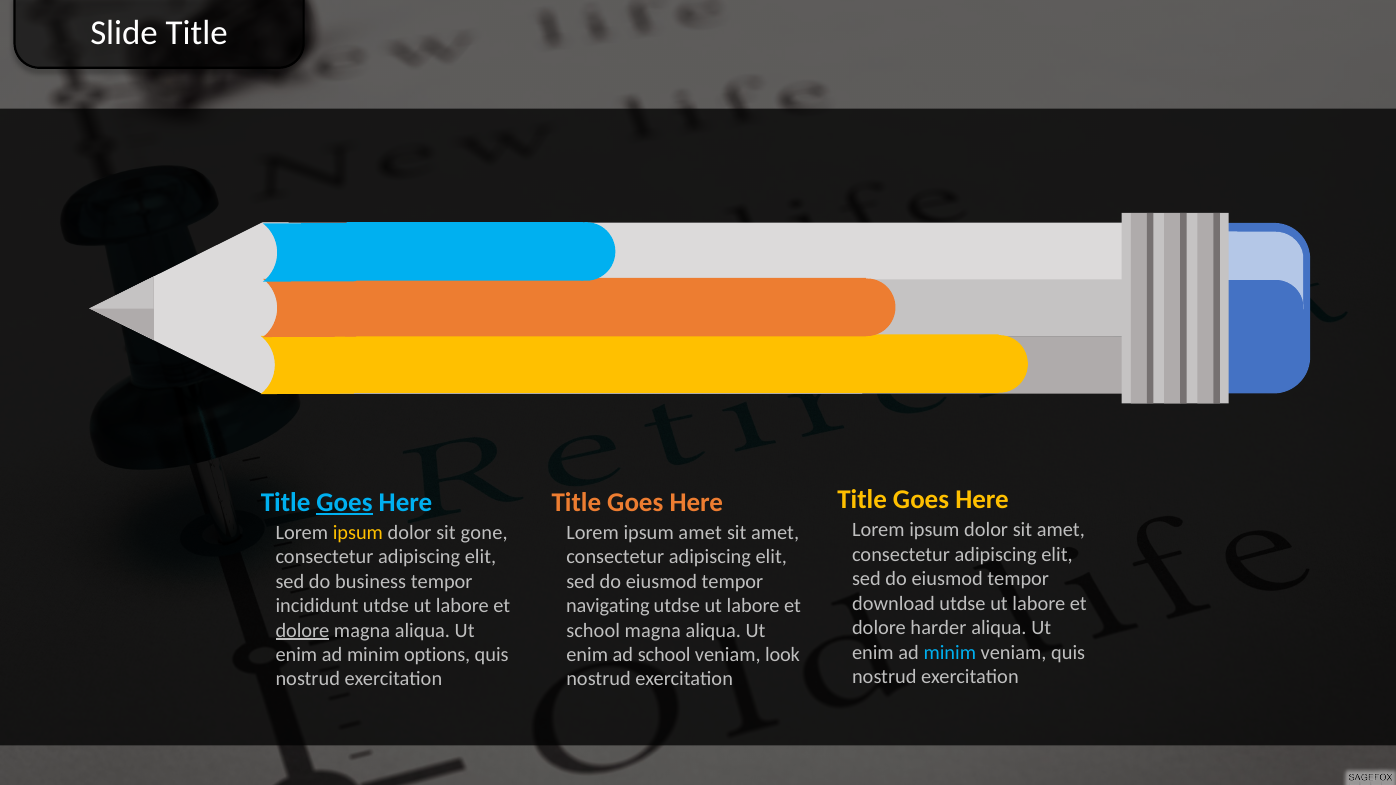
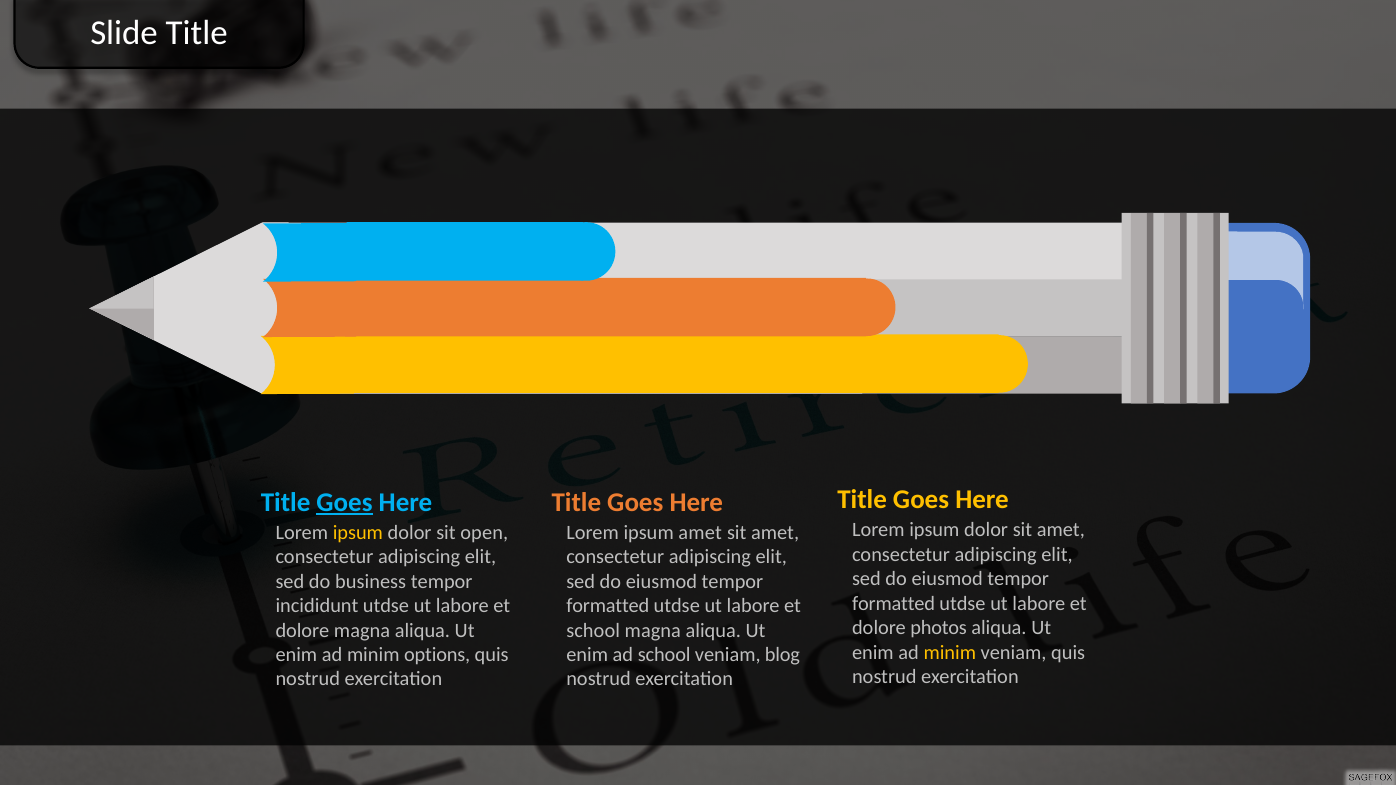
gone: gone -> open (484, 533)
download: download -> formatted (894, 604)
navigating: navigating -> formatted (608, 606)
harder: harder -> photos (939, 628)
dolore underline: present -> none (302, 631)
minim colour: light blue -> yellow (950, 653)
look: look -> blog (783, 655)
